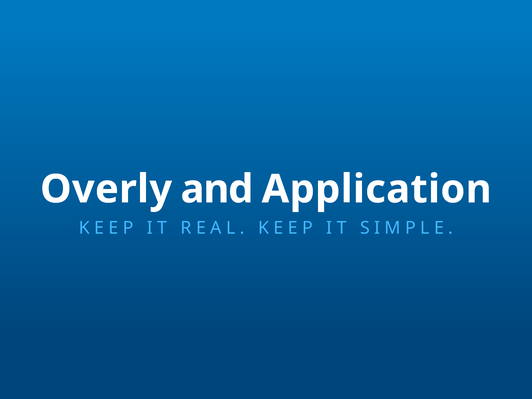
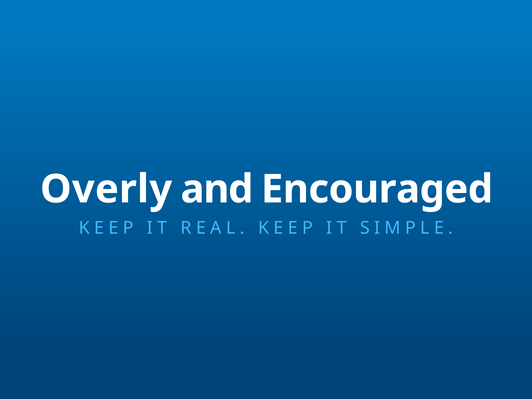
Application: Application -> Encouraged (377, 189)
